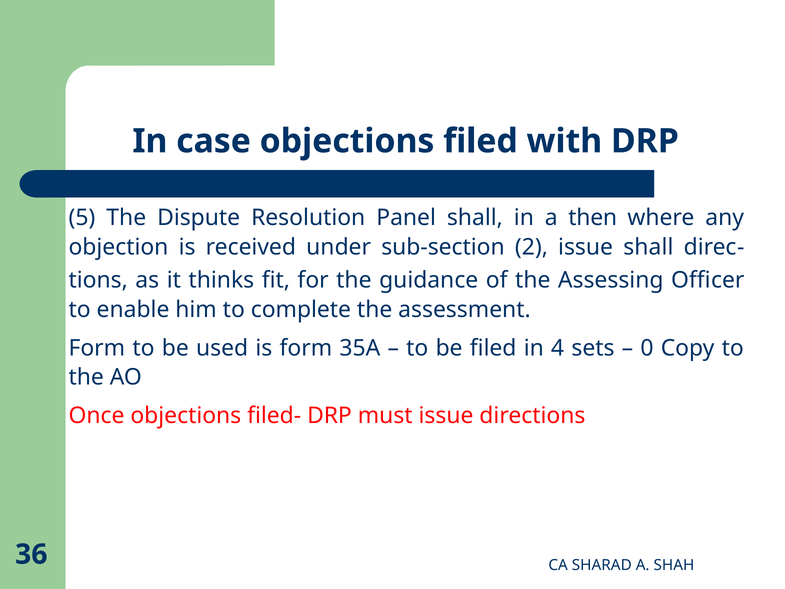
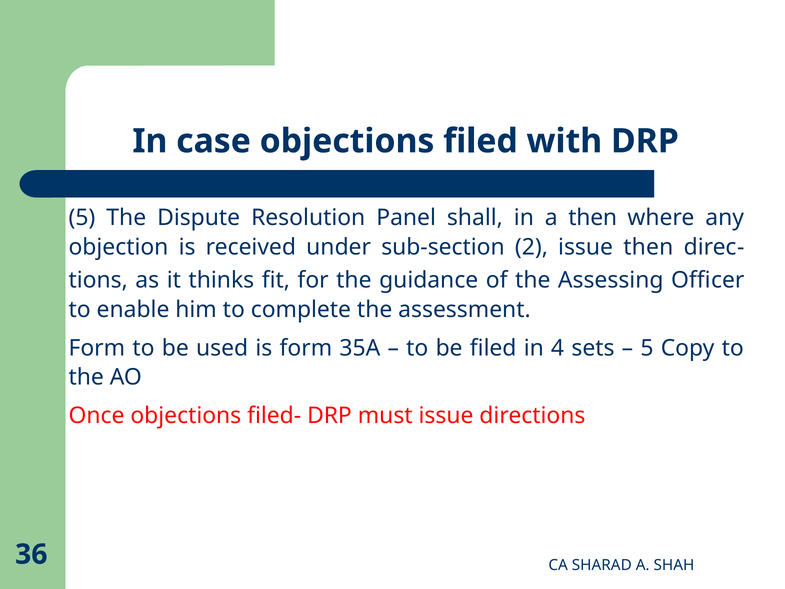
issue shall: shall -> then (648, 247)
0: 0 -> 5 (647, 348)
